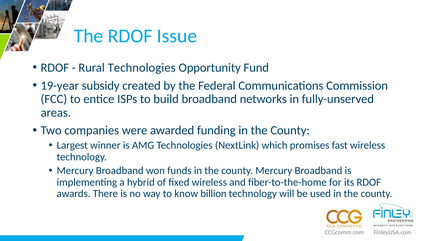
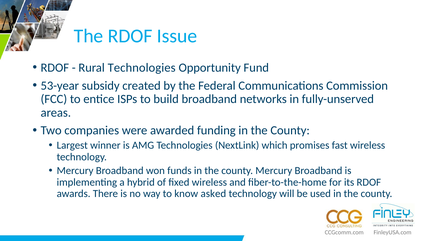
19-year: 19-year -> 53-year (60, 86)
billion: billion -> asked (213, 194)
